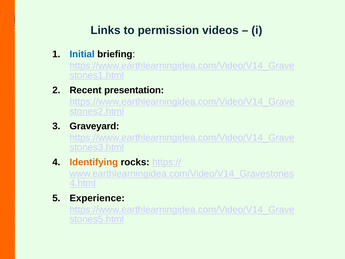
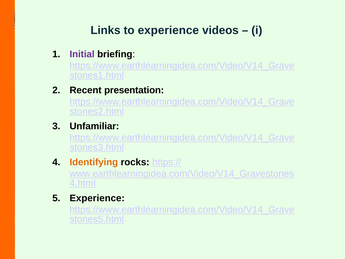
to permission: permission -> experience (168, 30)
Initial colour: blue -> purple (82, 54)
Graveyard: Graveyard -> Unfamiliar (94, 126)
